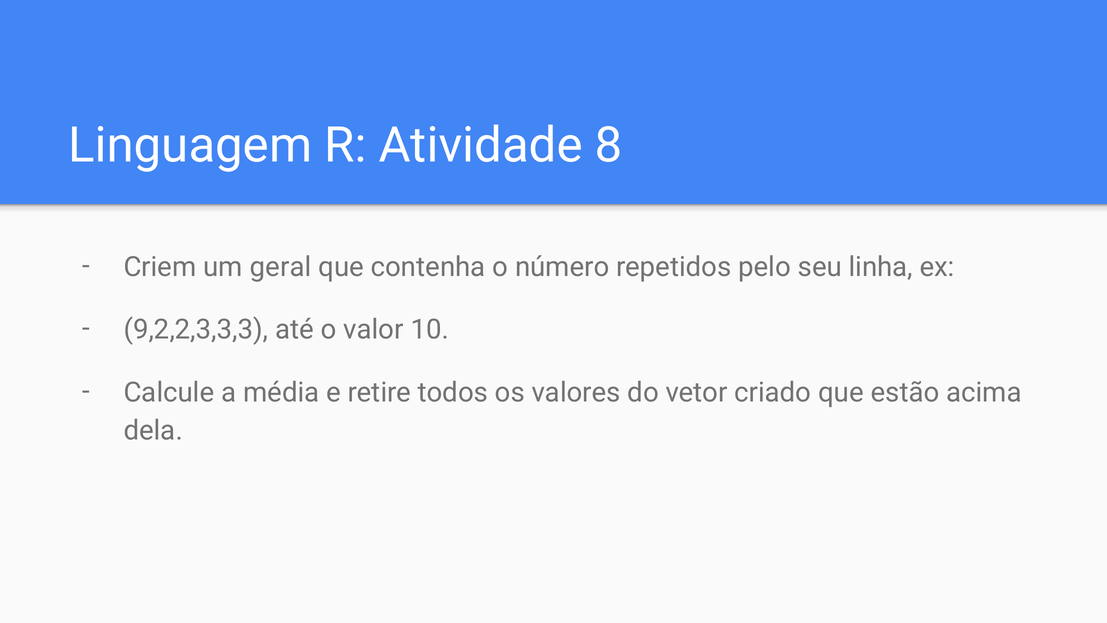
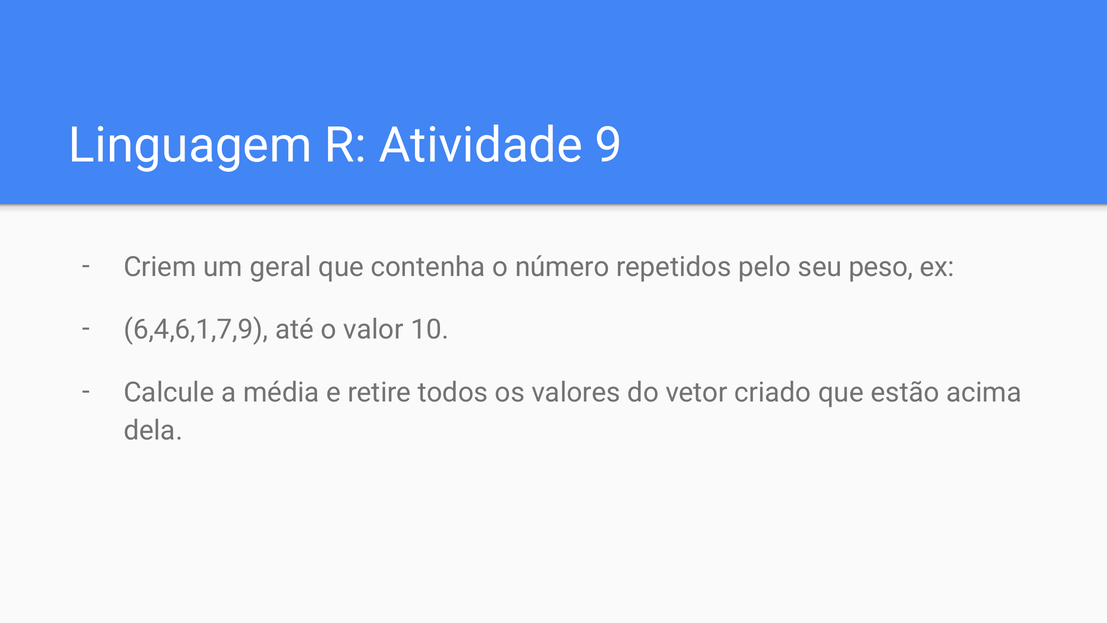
8: 8 -> 9 (609, 145)
linha: linha -> peso (881, 267)
9,2,2,3,3,3: 9,2,2,3,3,3 -> 6,4,6,1,7,9 (196, 330)
